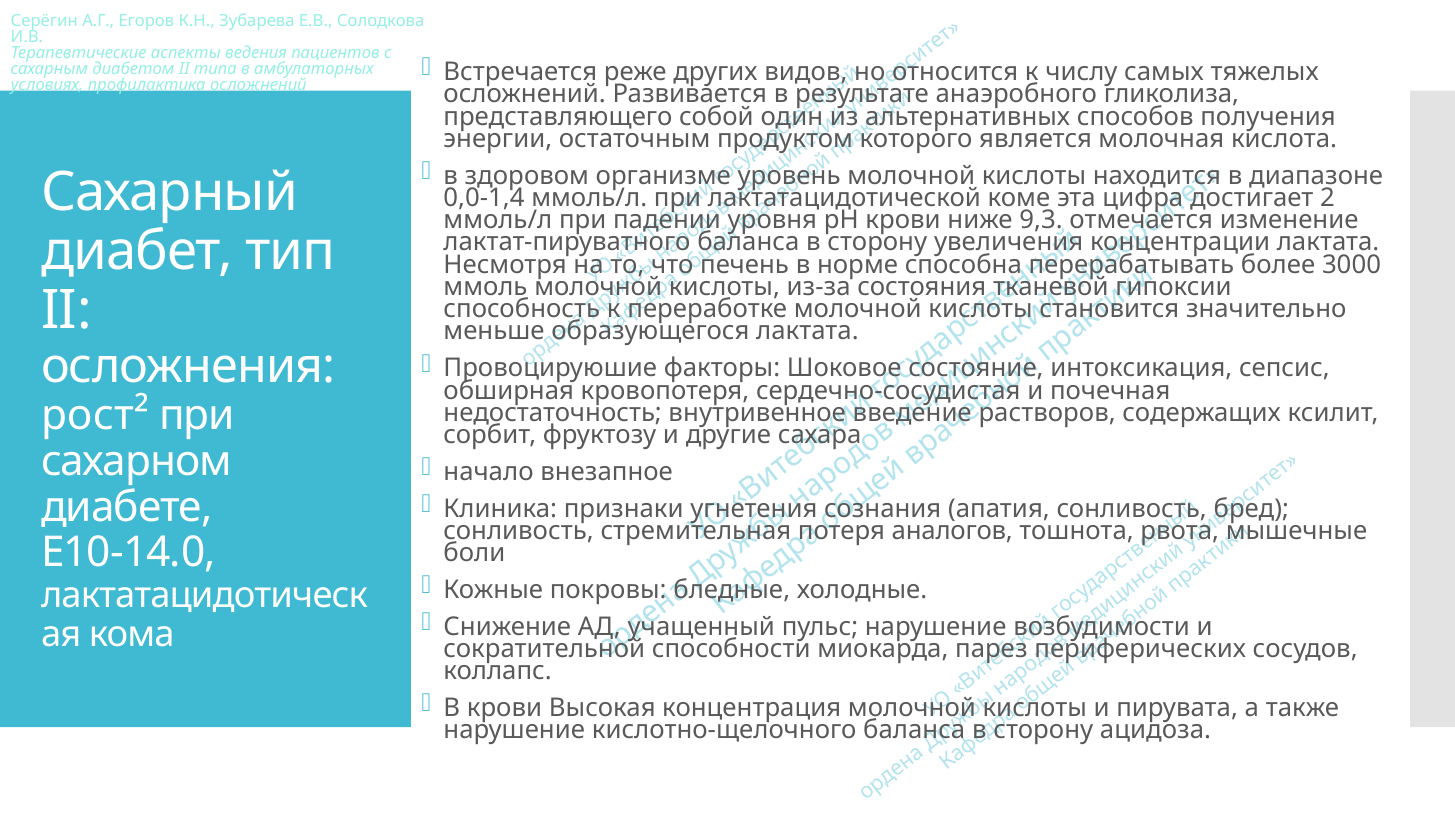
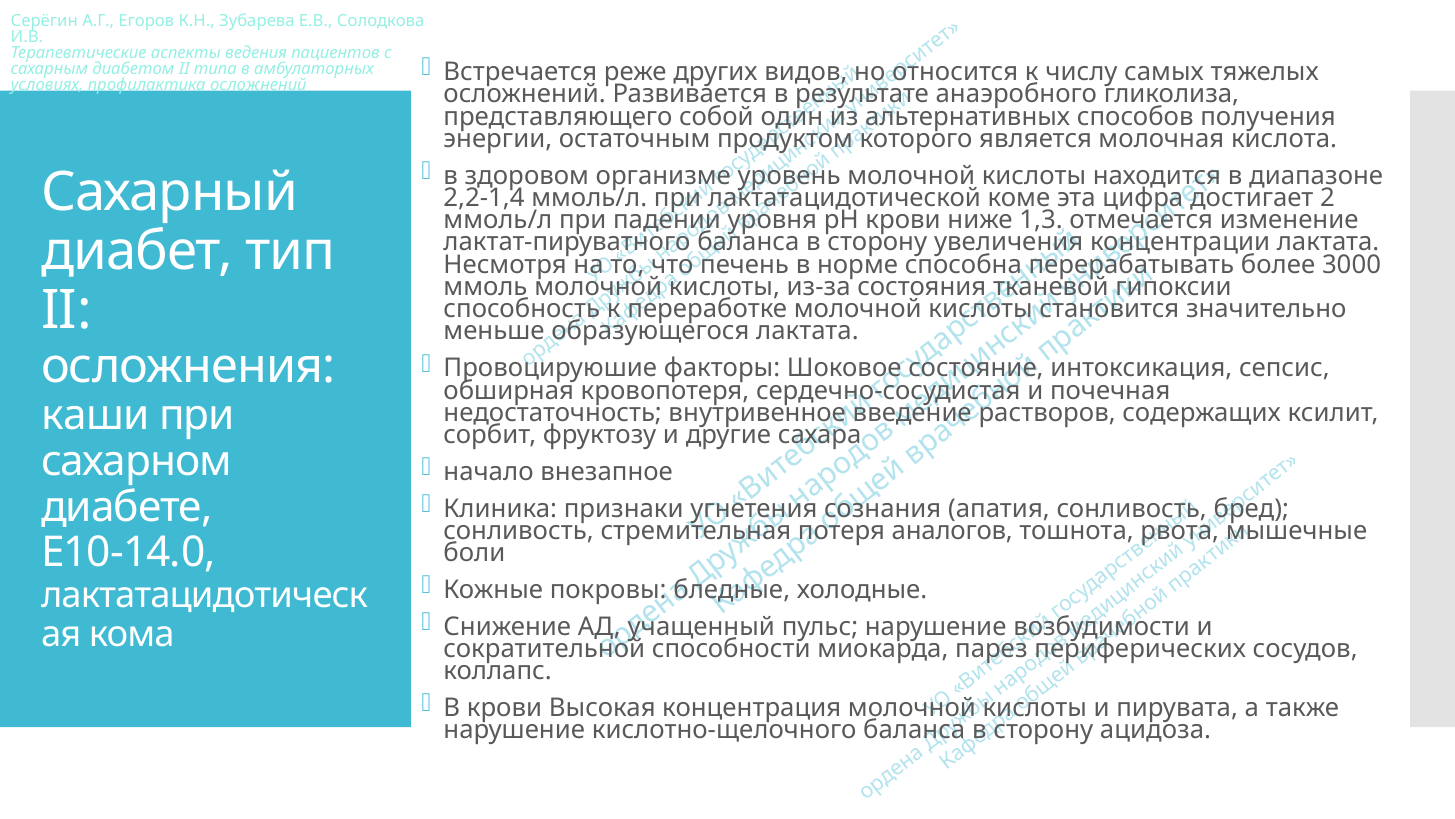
0,0-1,4: 0,0-1,4 -> 2,2-1,4 (484, 198)
9,3: 9,3 -> 1,3 (1041, 220)
рост²: рост² -> каши (96, 415)
